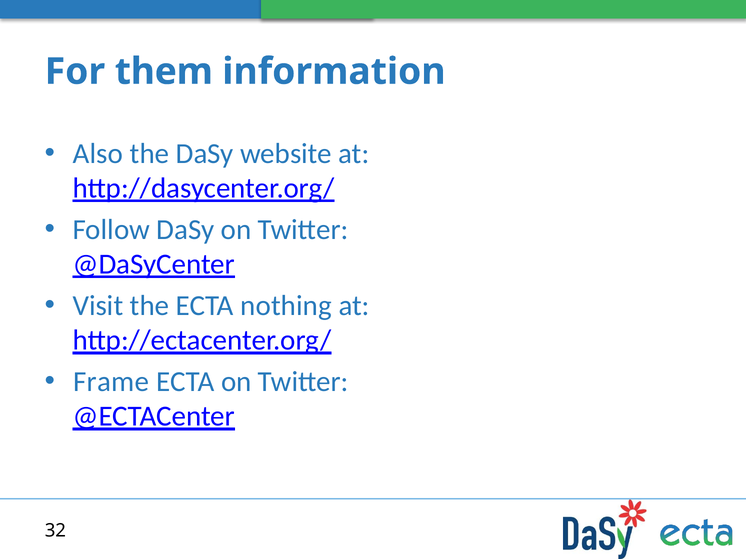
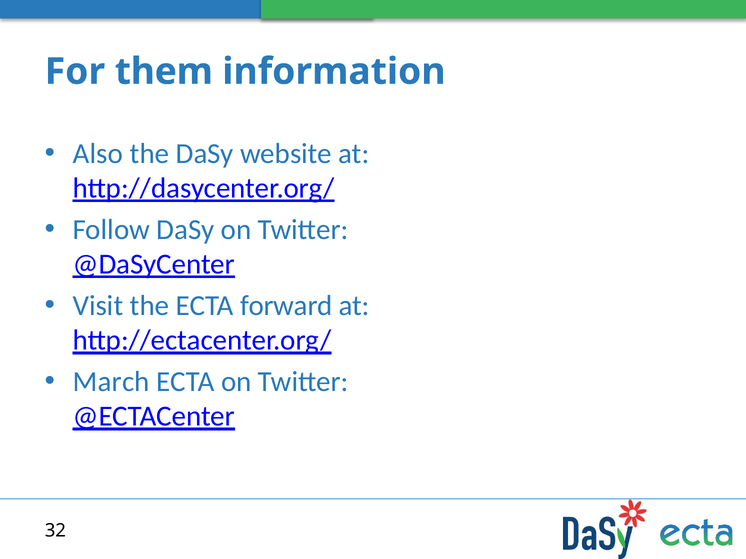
nothing: nothing -> forward (286, 306)
Frame: Frame -> March (111, 382)
